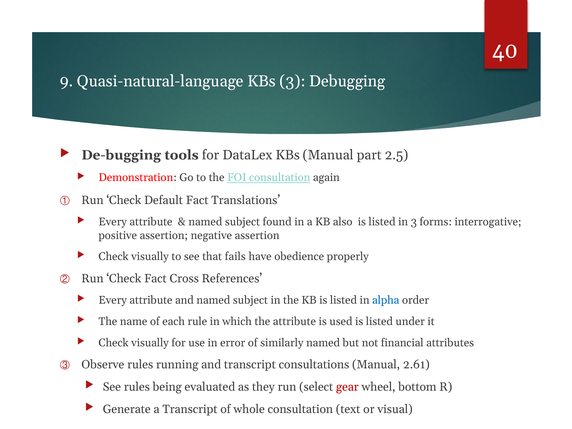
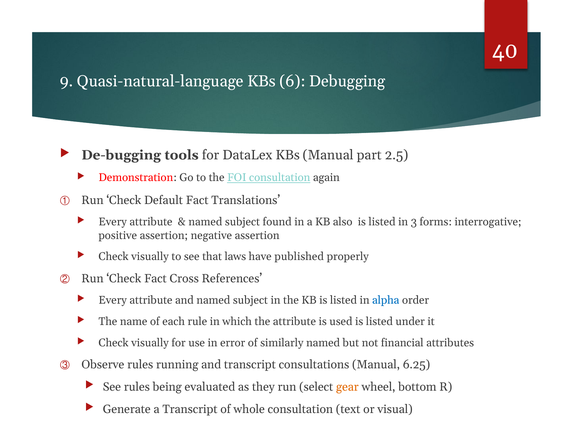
KBs 3: 3 -> 6 (292, 81)
fails: fails -> laws (235, 257)
obedience: obedience -> published (299, 257)
2.61: 2.61 -> 6.25 (416, 365)
gear colour: red -> orange (347, 387)
